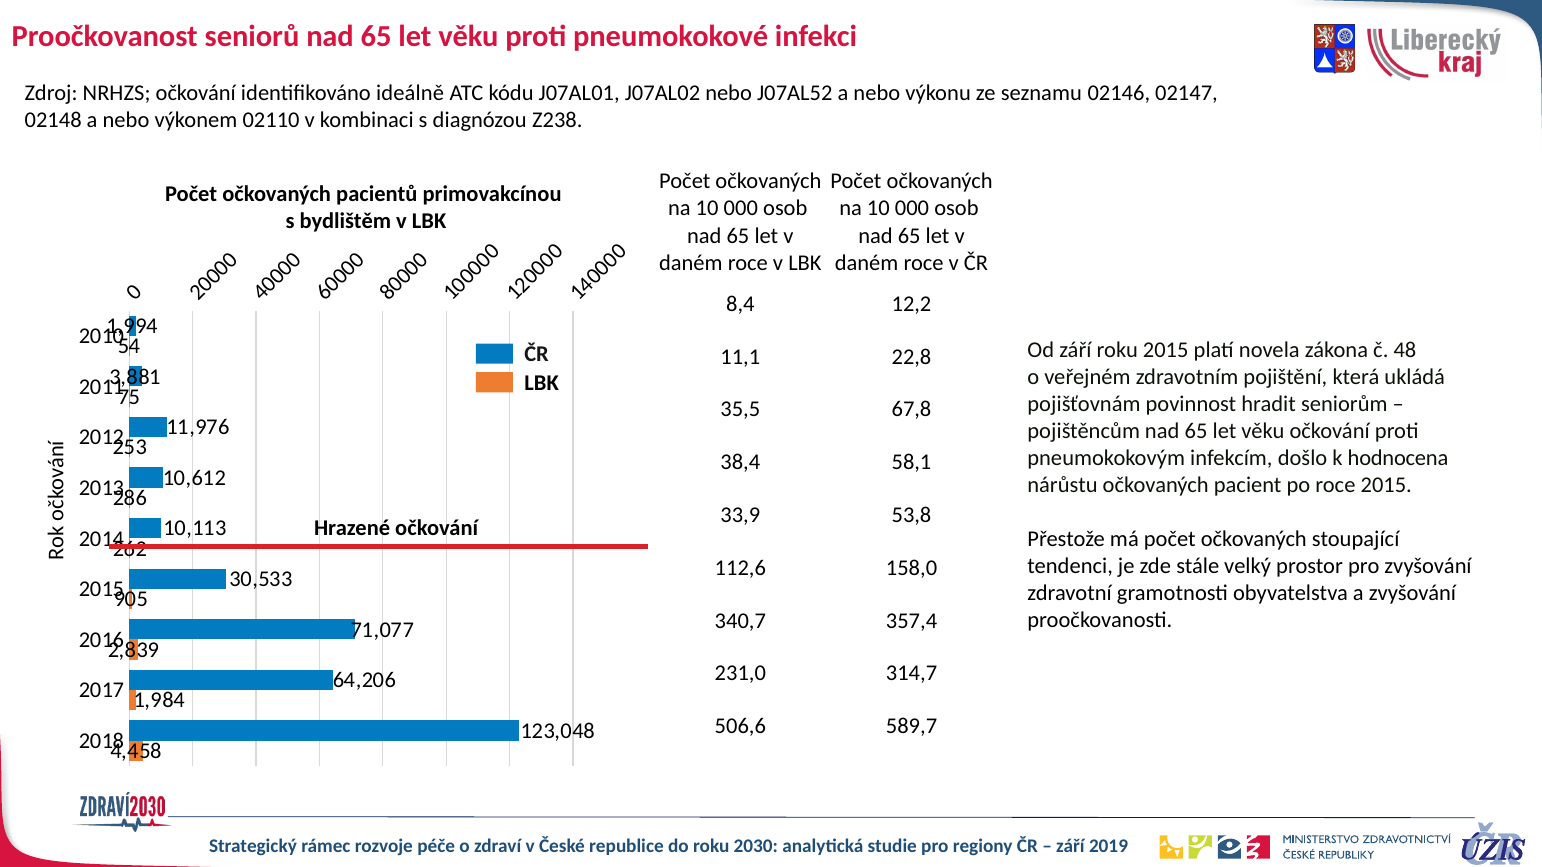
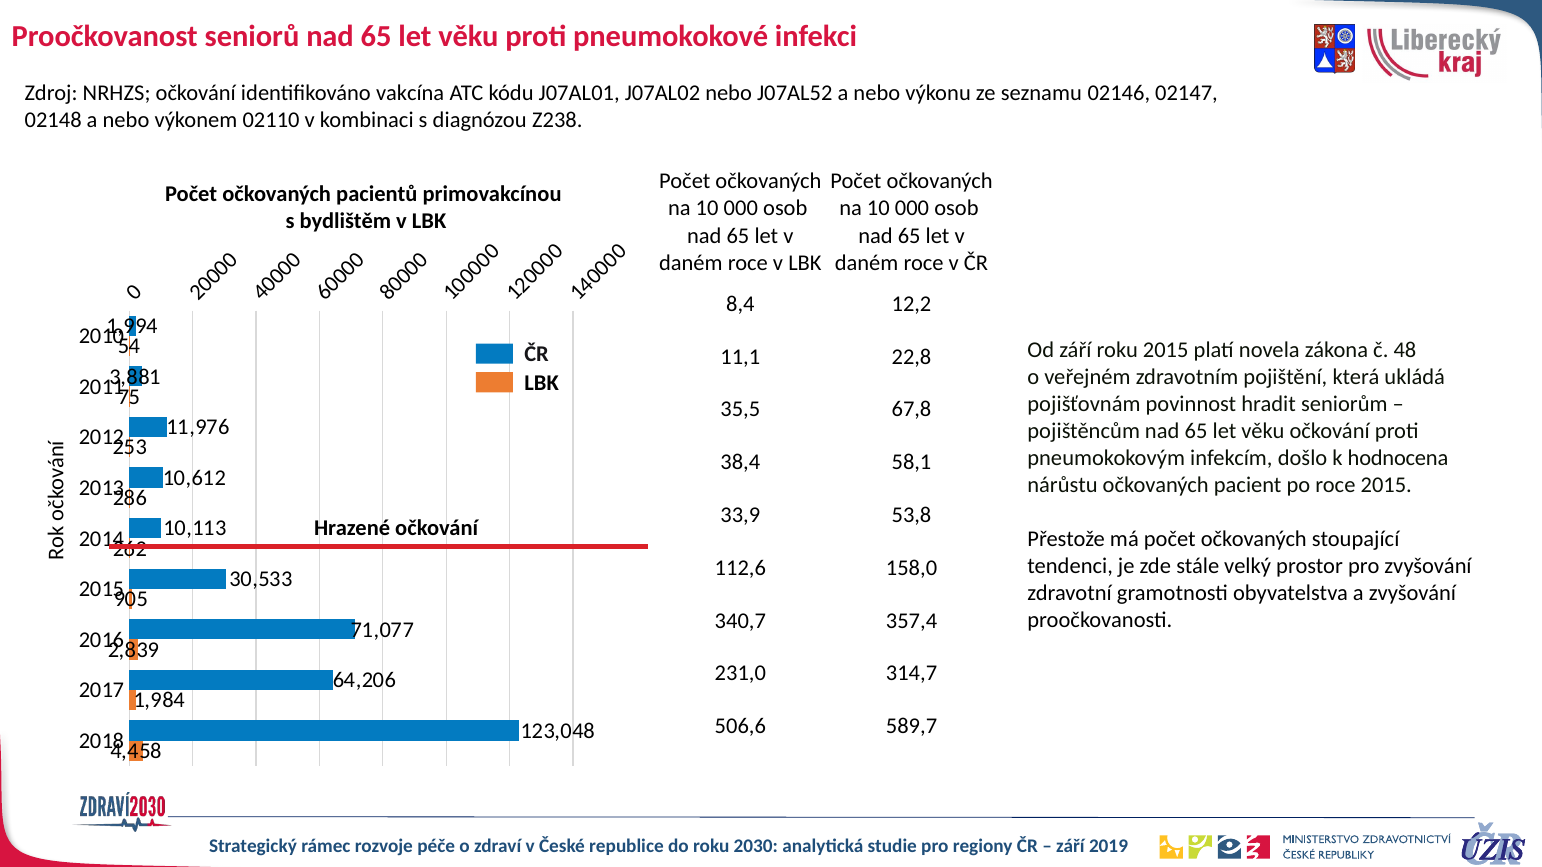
ideálně: ideálně -> vakcína (410, 93)
